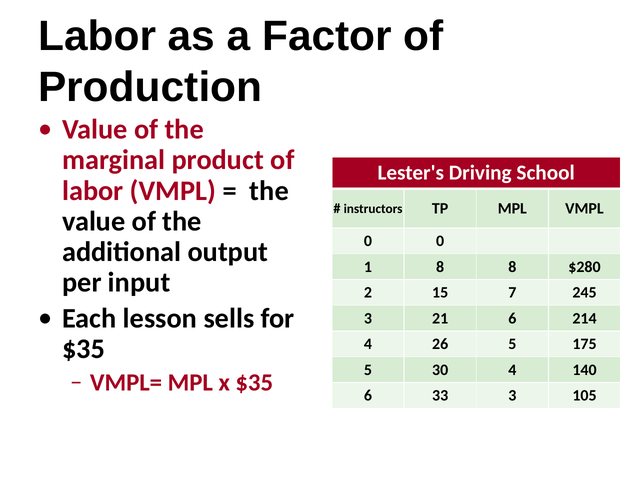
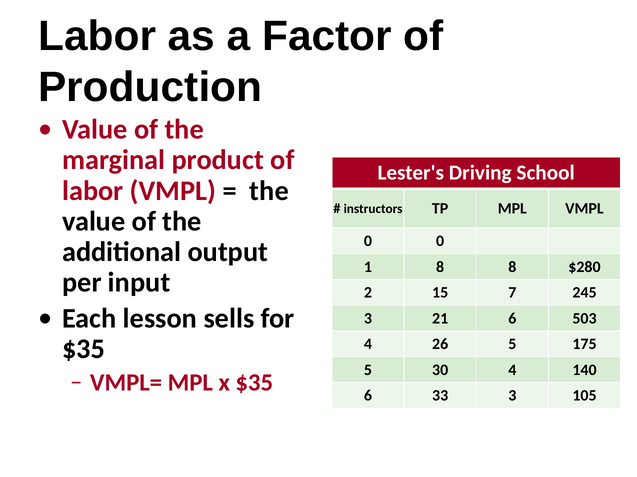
214: 214 -> 503 (584, 319)
